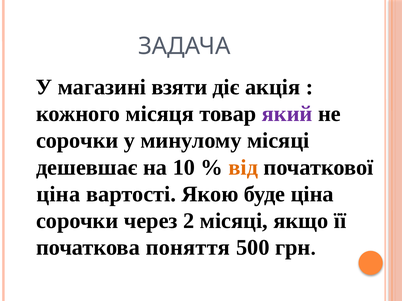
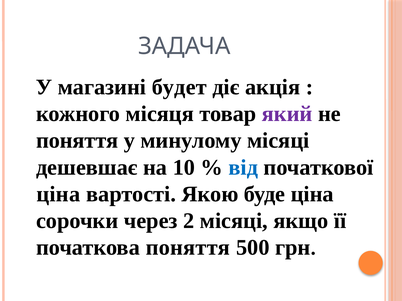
взяти: взяти -> будет (179, 87)
сорочки: сорочки -> поняття (77, 141)
від colour: orange -> blue (243, 168)
